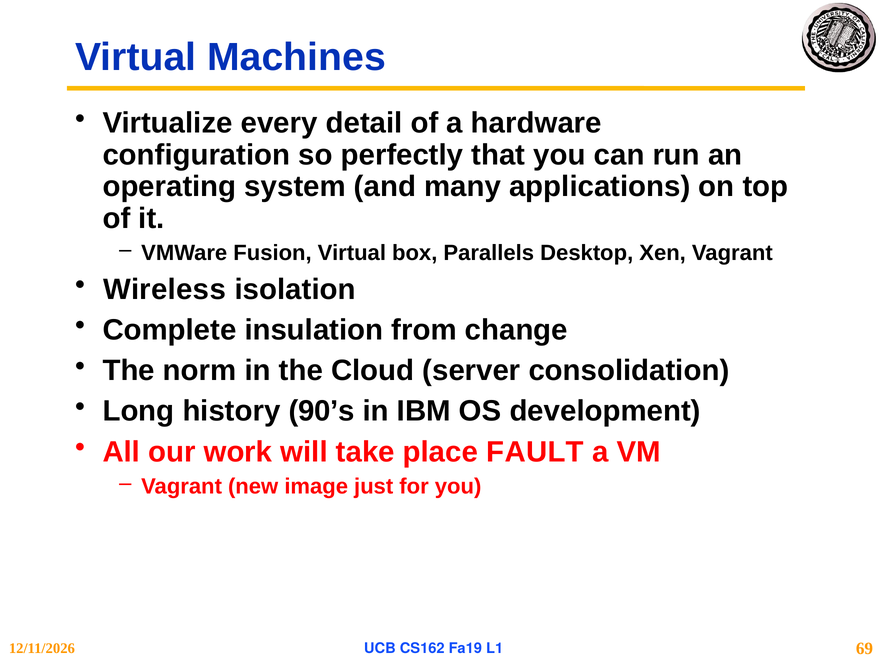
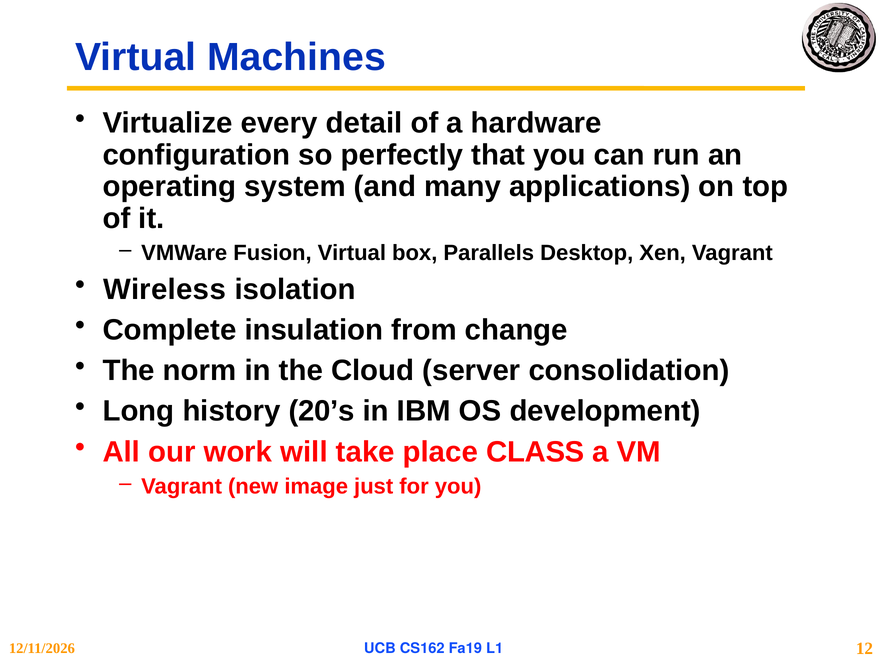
90’s: 90’s -> 20’s (322, 411)
FAULT: FAULT -> CLASS (535, 452)
69: 69 -> 12 (864, 648)
